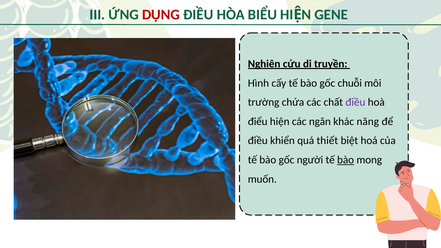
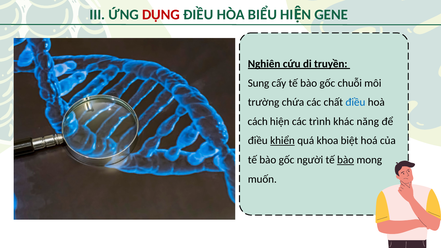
Hình: Hình -> Sung (259, 83)
điều colour: purple -> blue (355, 102)
điểu: điểu -> cách (258, 121)
ngăn: ngăn -> trình (320, 121)
khiển underline: none -> present (282, 141)
thiết: thiết -> khoa (327, 141)
